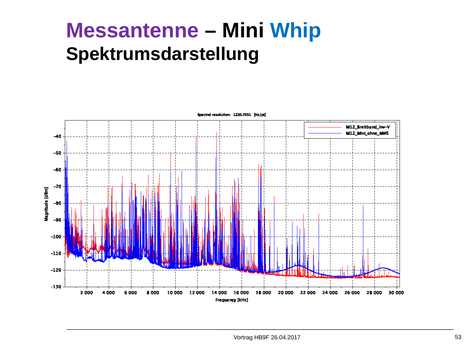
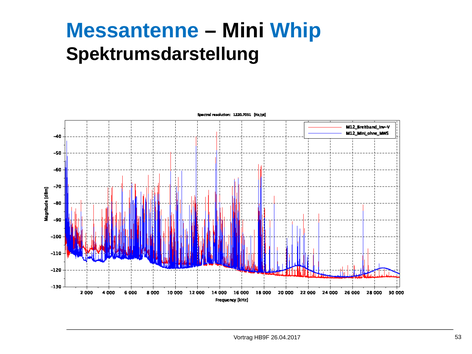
Messantenne colour: purple -> blue (132, 31)
